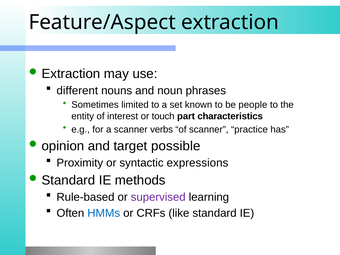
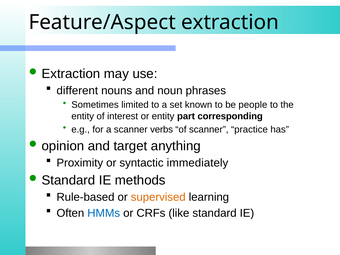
or touch: touch -> entity (163, 116)
characteristics: characteristics -> corresponding (230, 116)
possible: possible -> anything (176, 146)
expressions: expressions -> immediately (197, 163)
supervised colour: purple -> orange (158, 197)
